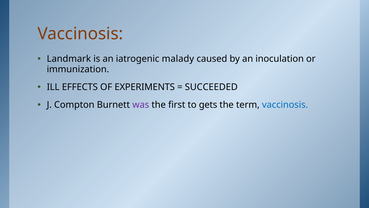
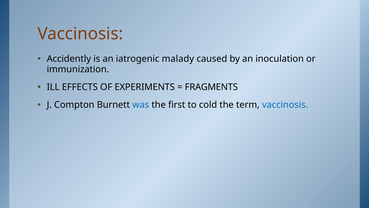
Landmark: Landmark -> Accidently (69, 59)
SUCCEEDED: SUCCEEDED -> FRAGMENTS (211, 87)
was colour: purple -> blue (141, 105)
gets: gets -> cold (208, 105)
